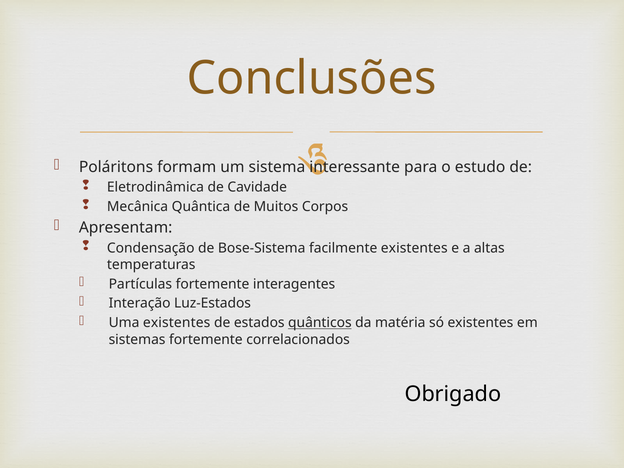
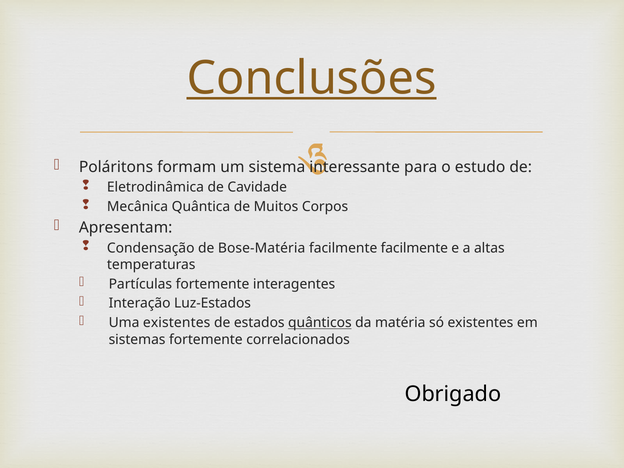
Conclusões underline: none -> present (312, 78)
Bose-Sistema: Bose-Sistema -> Bose-Matéria (262, 248)
facilmente existentes: existentes -> facilmente (414, 248)
